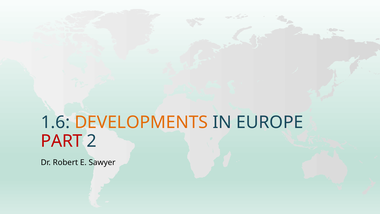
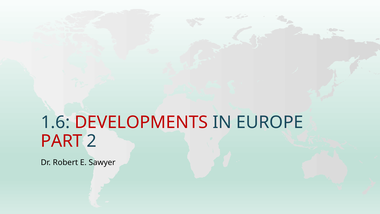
DEVELOPMENTS colour: orange -> red (141, 122)
